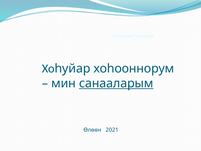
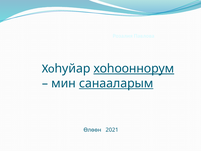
хоһооннорум underline: none -> present (134, 68)
